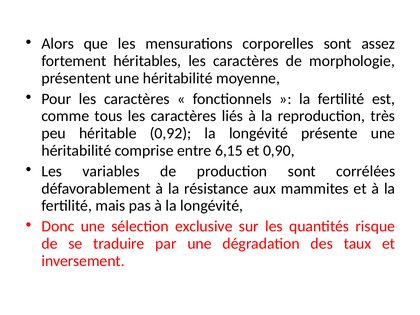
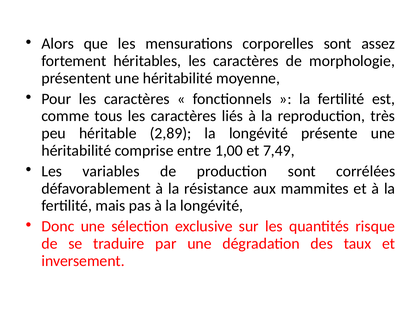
0,92: 0,92 -> 2,89 (171, 133)
6,15: 6,15 -> 1,00 (229, 151)
0,90: 0,90 -> 7,49 (279, 151)
